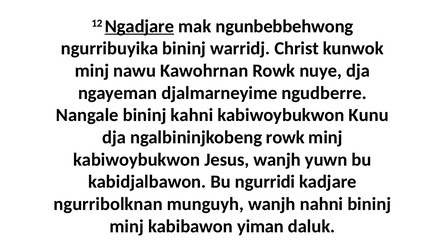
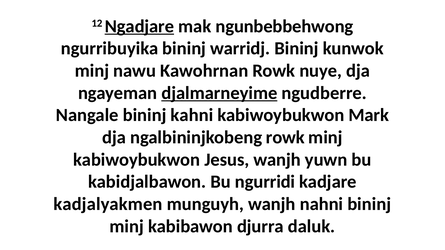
warridj Christ: Christ -> Bininj (297, 49)
djalmarneyime underline: none -> present (219, 93)
Kunu: Kunu -> Mark (369, 115)
ngurribolknan: ngurribolknan -> kadjalyakmen (108, 204)
yiman: yiman -> djurra (260, 227)
